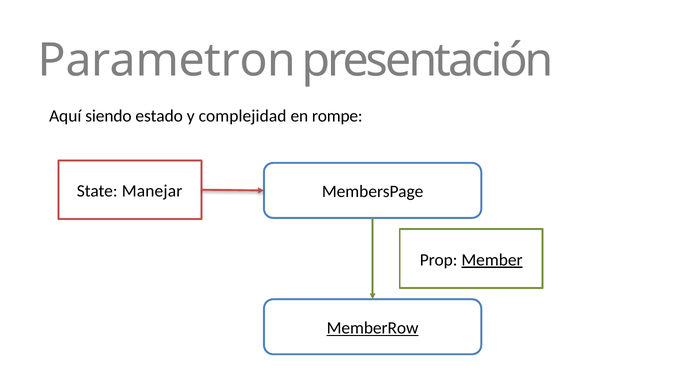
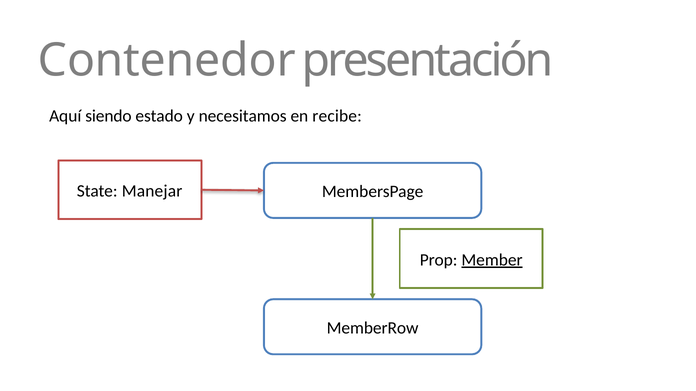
Parametron: Parametron -> Contenedor (167, 61)
complejidad: complejidad -> necesitamos (243, 116)
rompe: rompe -> recibe (337, 116)
MemberRow underline: present -> none (373, 328)
